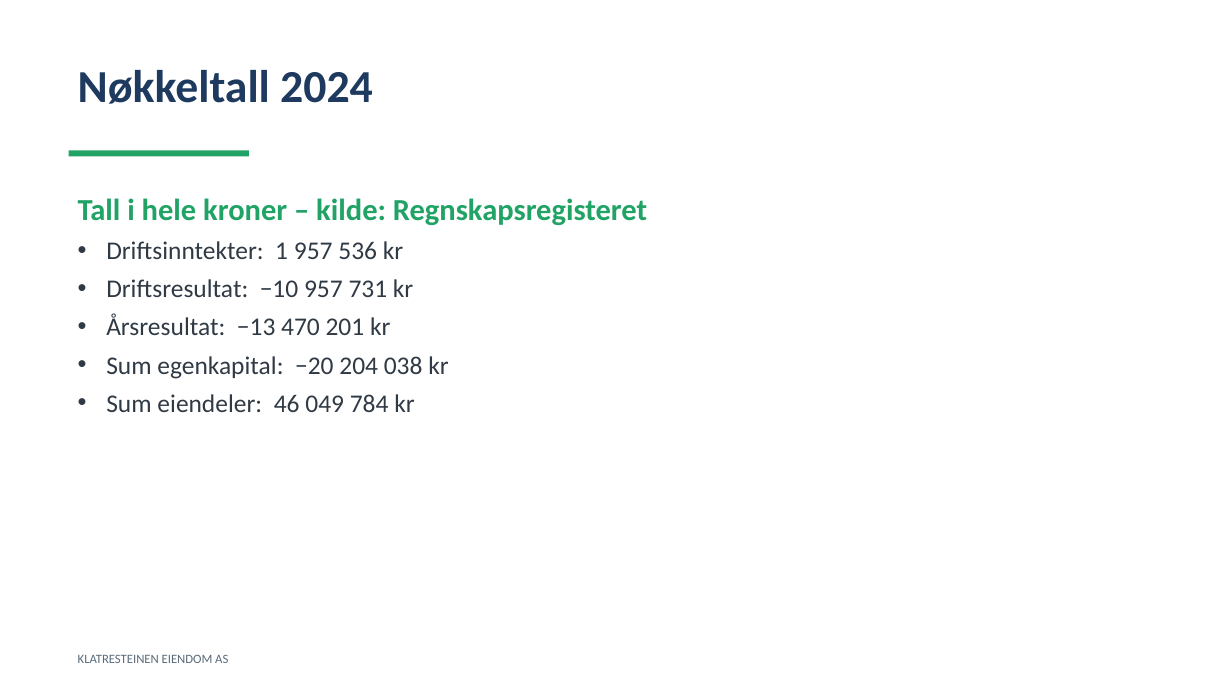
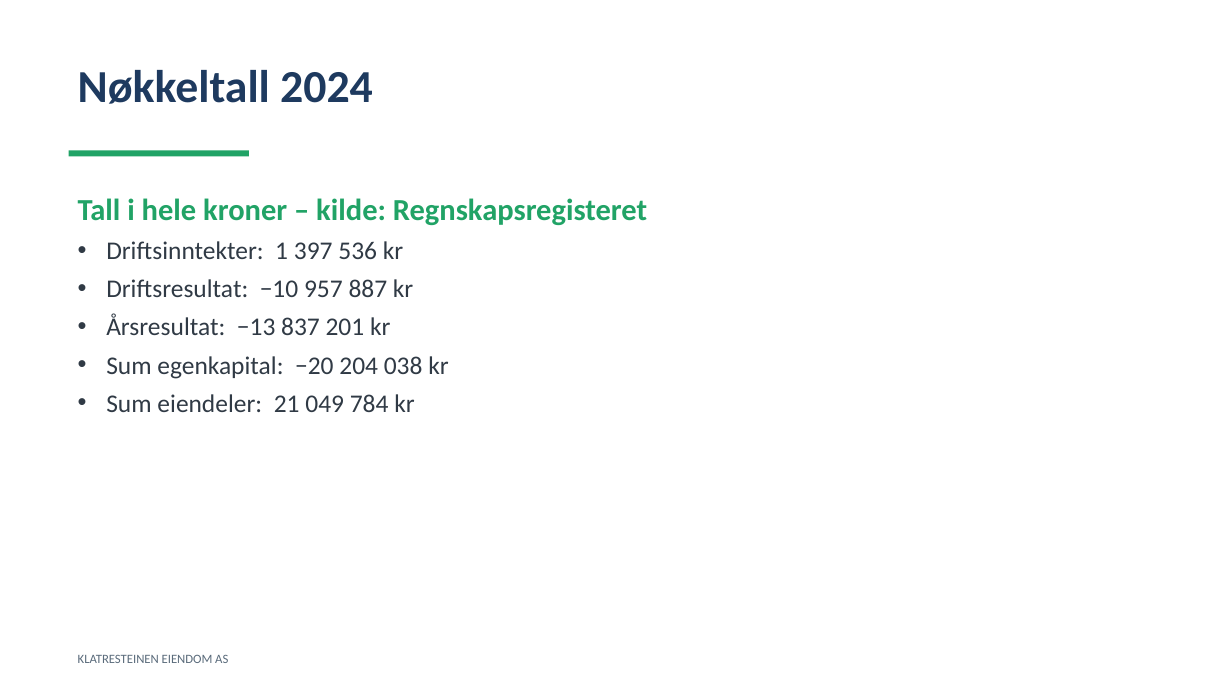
1 957: 957 -> 397 (313, 251)
731: 731 -> 887 (368, 289)
470: 470 -> 837 (300, 327)
46: 46 -> 21 (287, 404)
